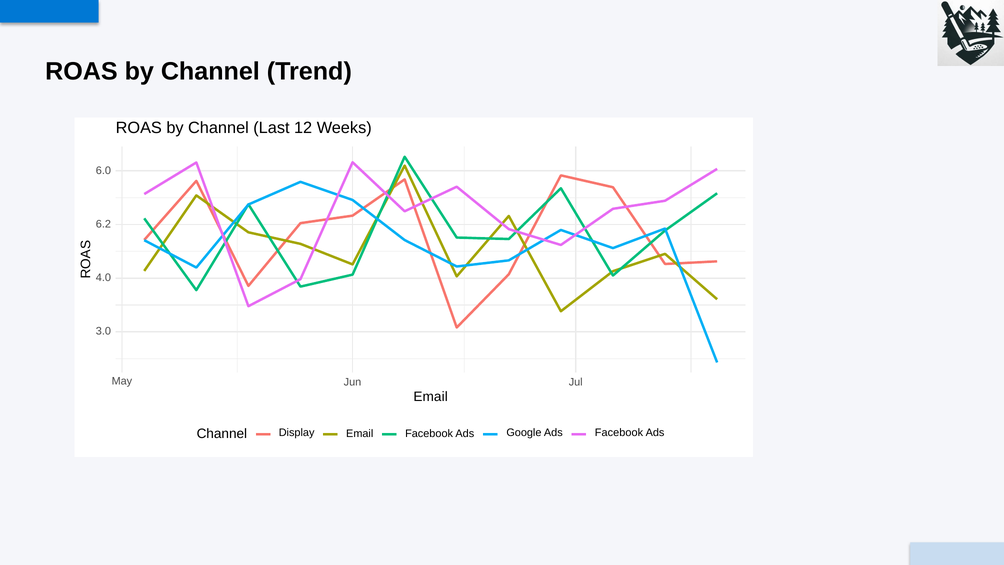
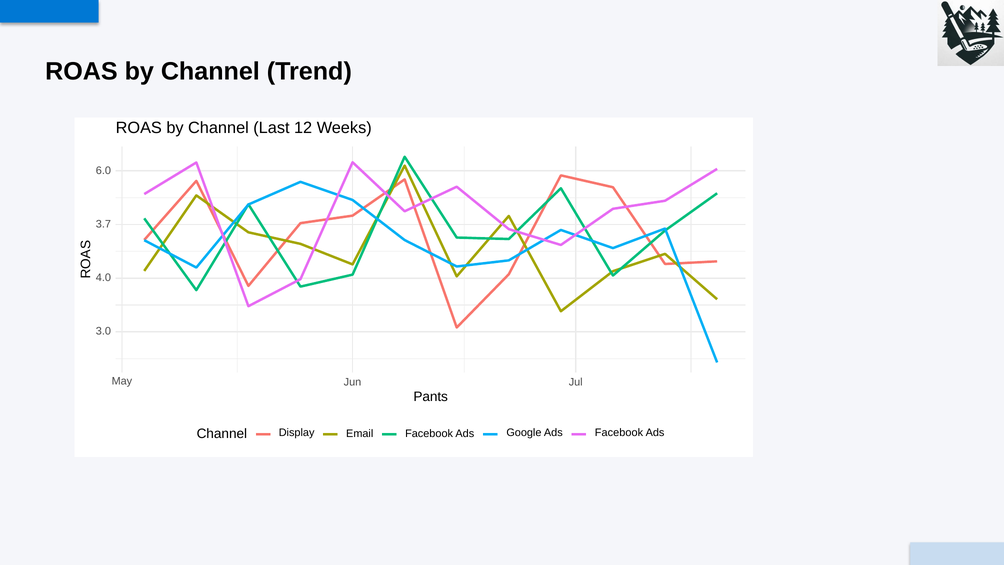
6.2: 6.2 -> 3.7 (103, 224)
Email: Email -> Pants (431, 397)
